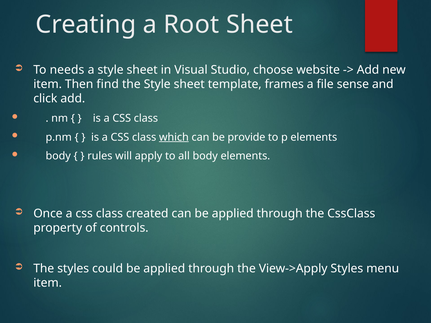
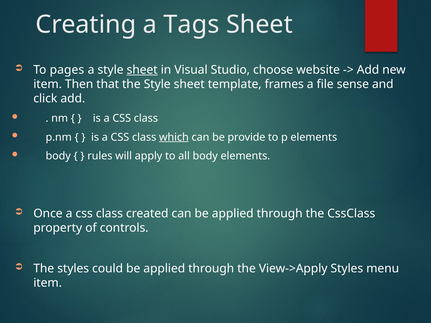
Root: Root -> Tags (191, 25)
needs: needs -> pages (67, 70)
sheet underline: none -> present (142, 70)
find: find -> that (108, 84)
